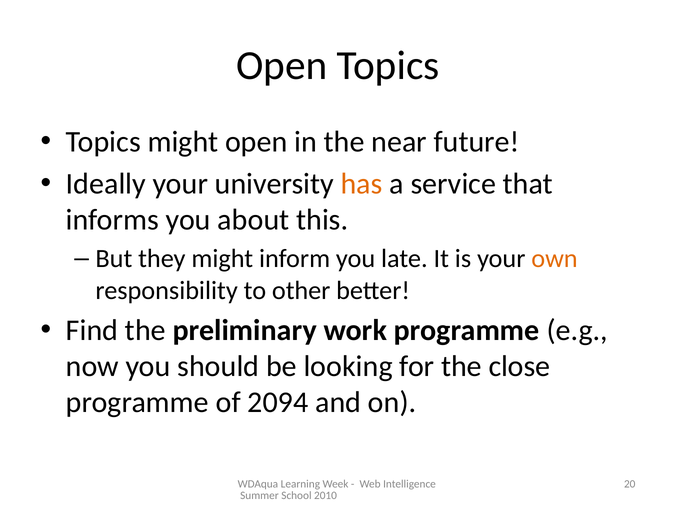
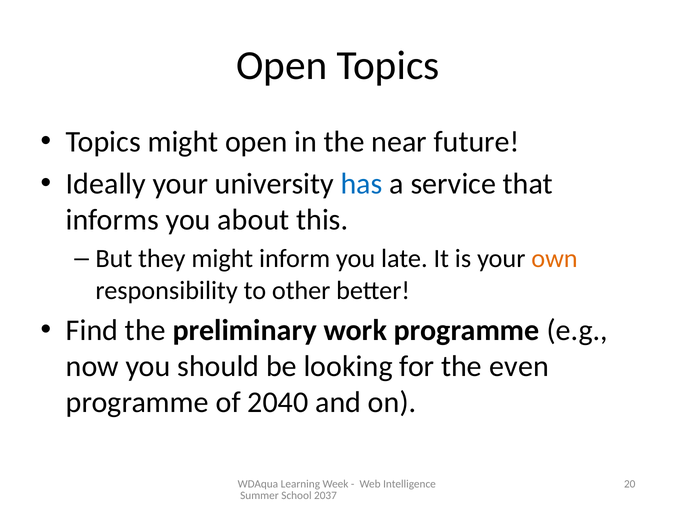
has colour: orange -> blue (362, 184)
close: close -> even (519, 366)
2094: 2094 -> 2040 (278, 403)
2010: 2010 -> 2037 (325, 495)
